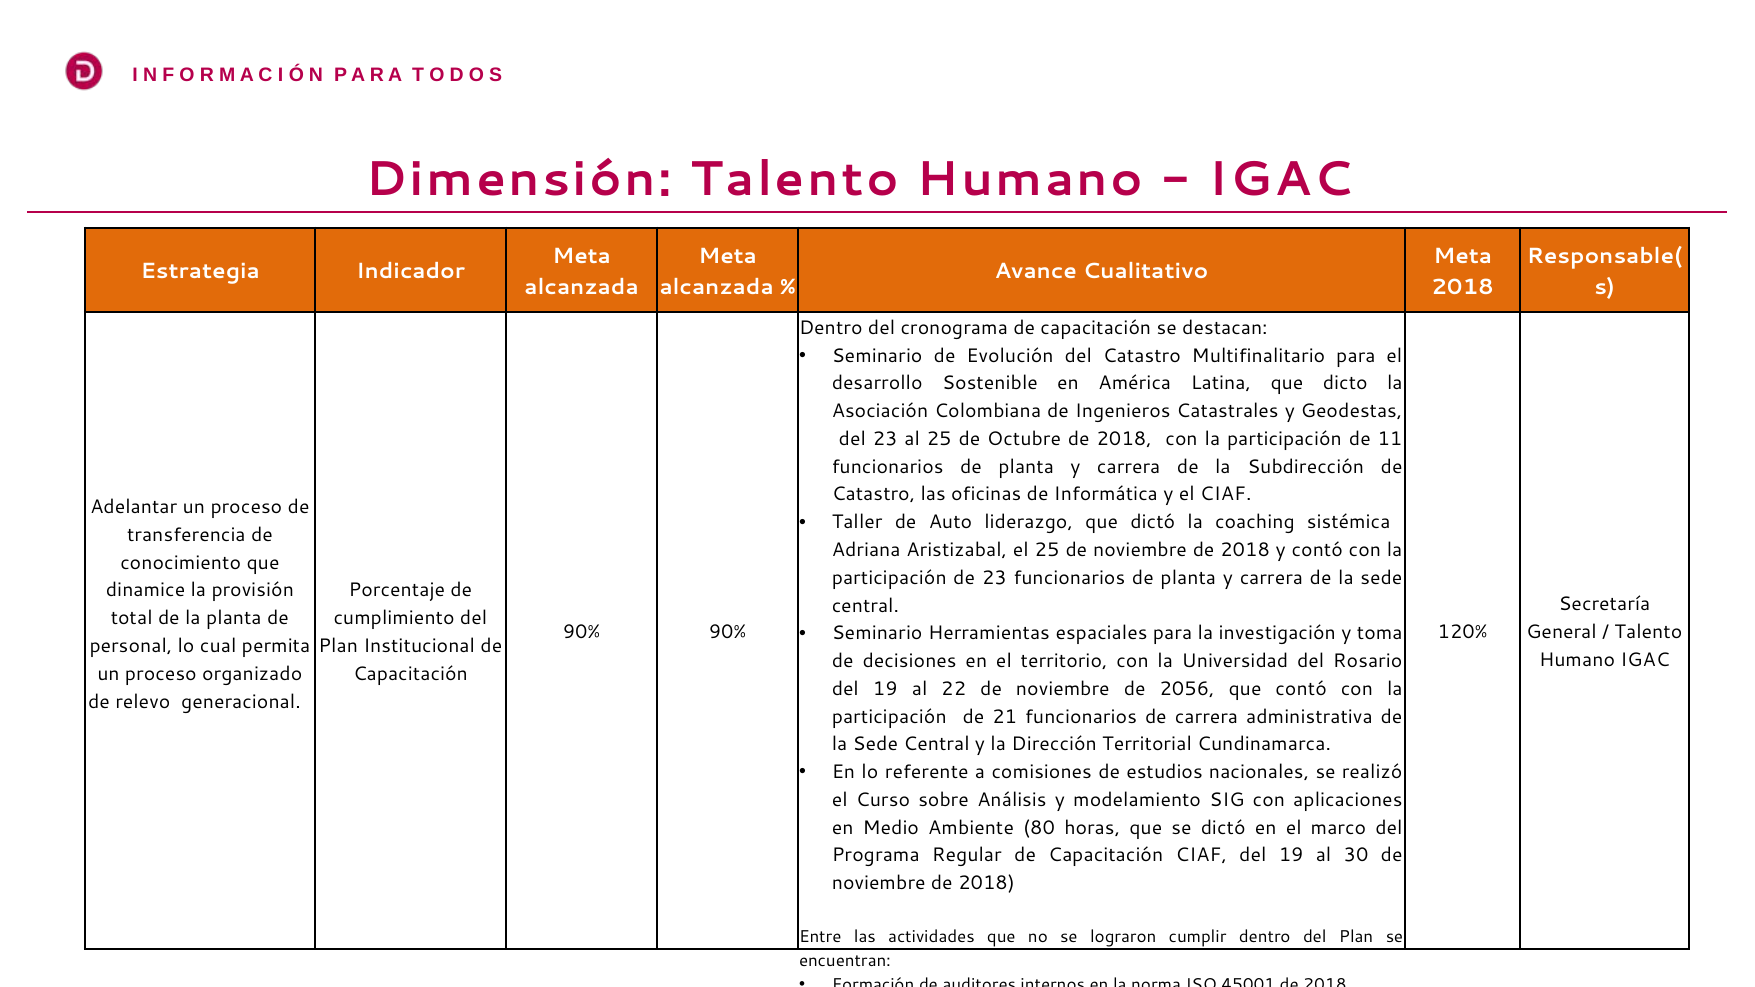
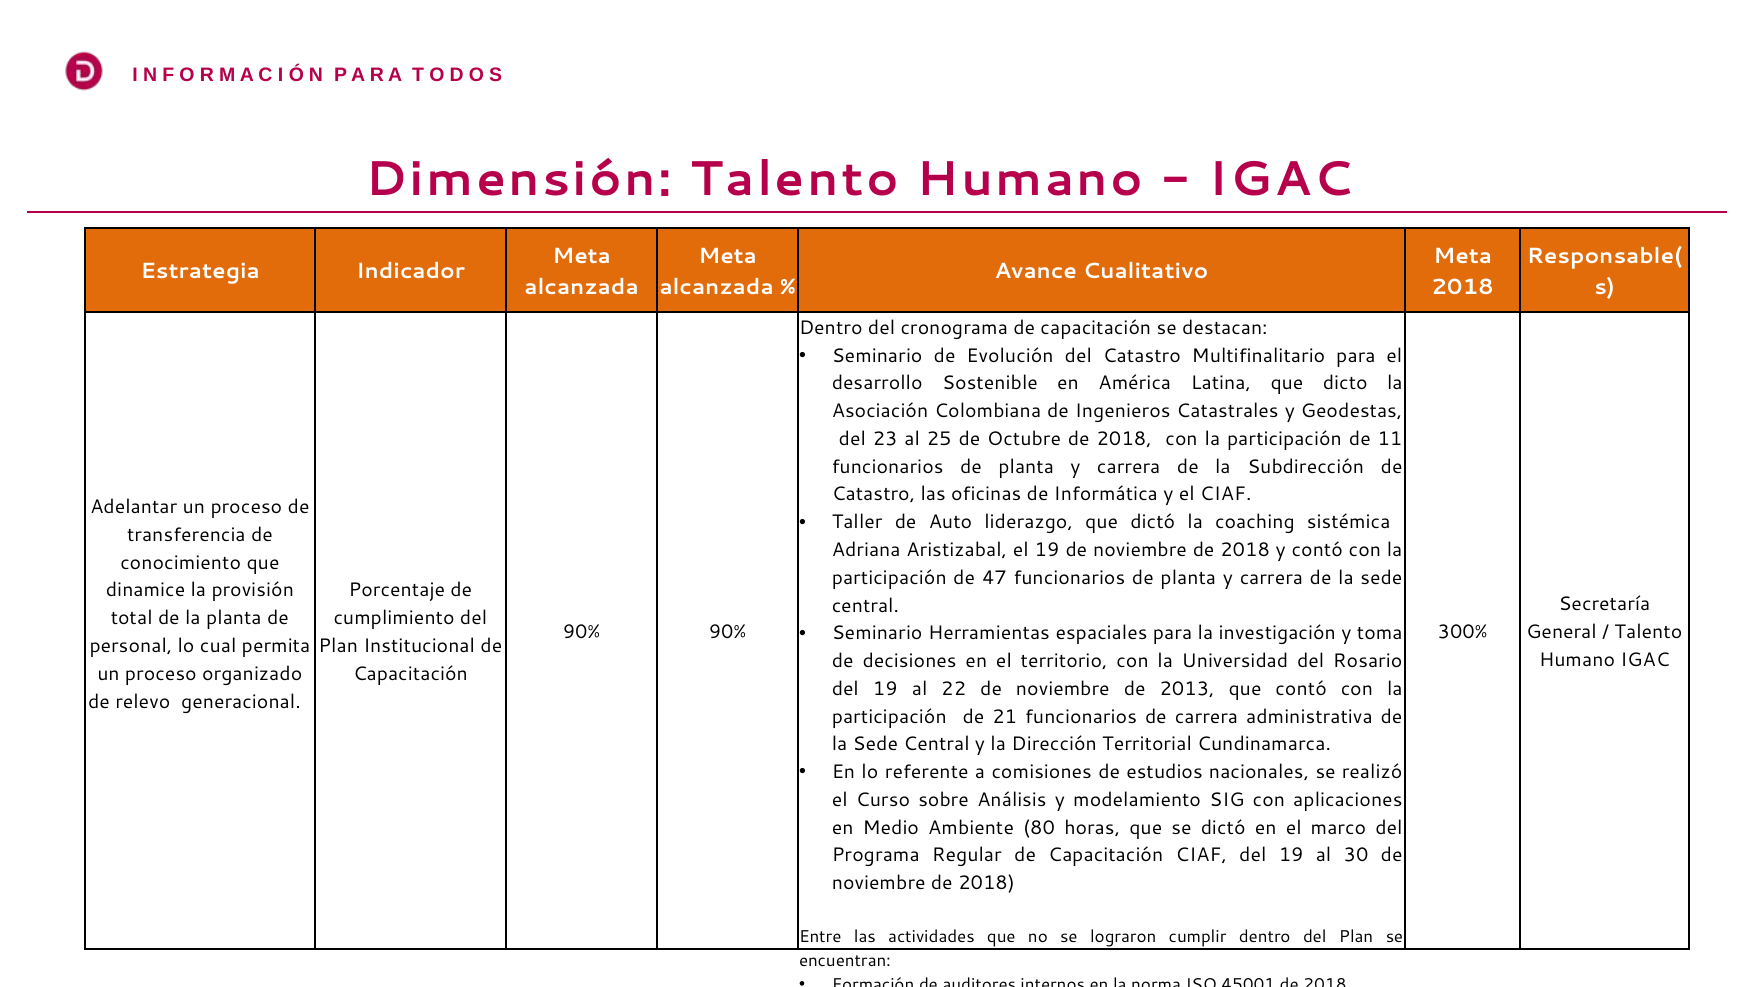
el 25: 25 -> 19 (1047, 550)
de 23: 23 -> 47 (994, 578)
120%: 120% -> 300% (1463, 632)
2056: 2056 -> 2013 (1187, 689)
